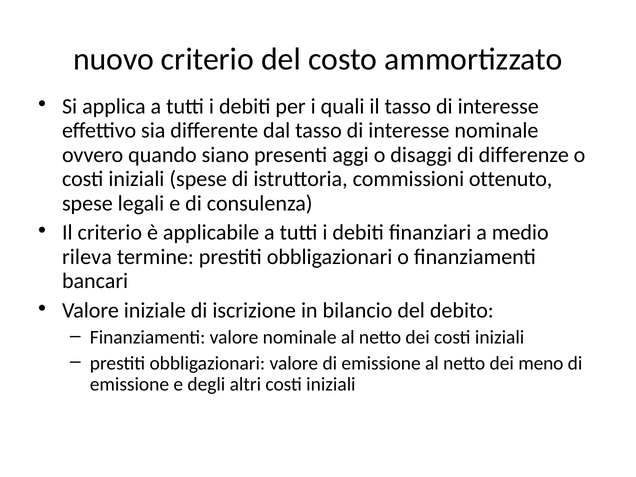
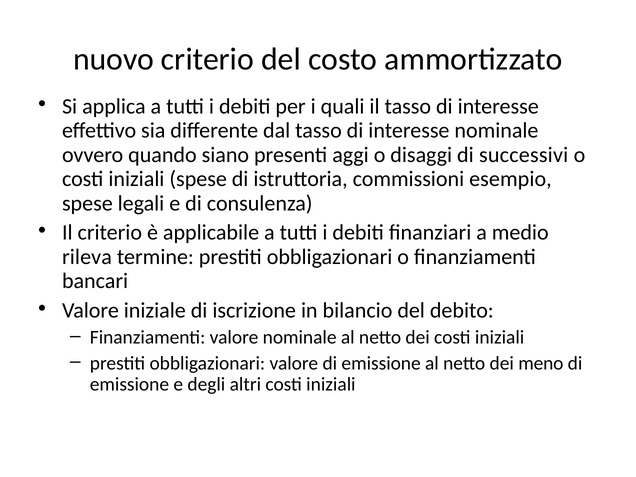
differenze: differenze -> successivi (524, 155)
ottenuto: ottenuto -> esempio (510, 179)
